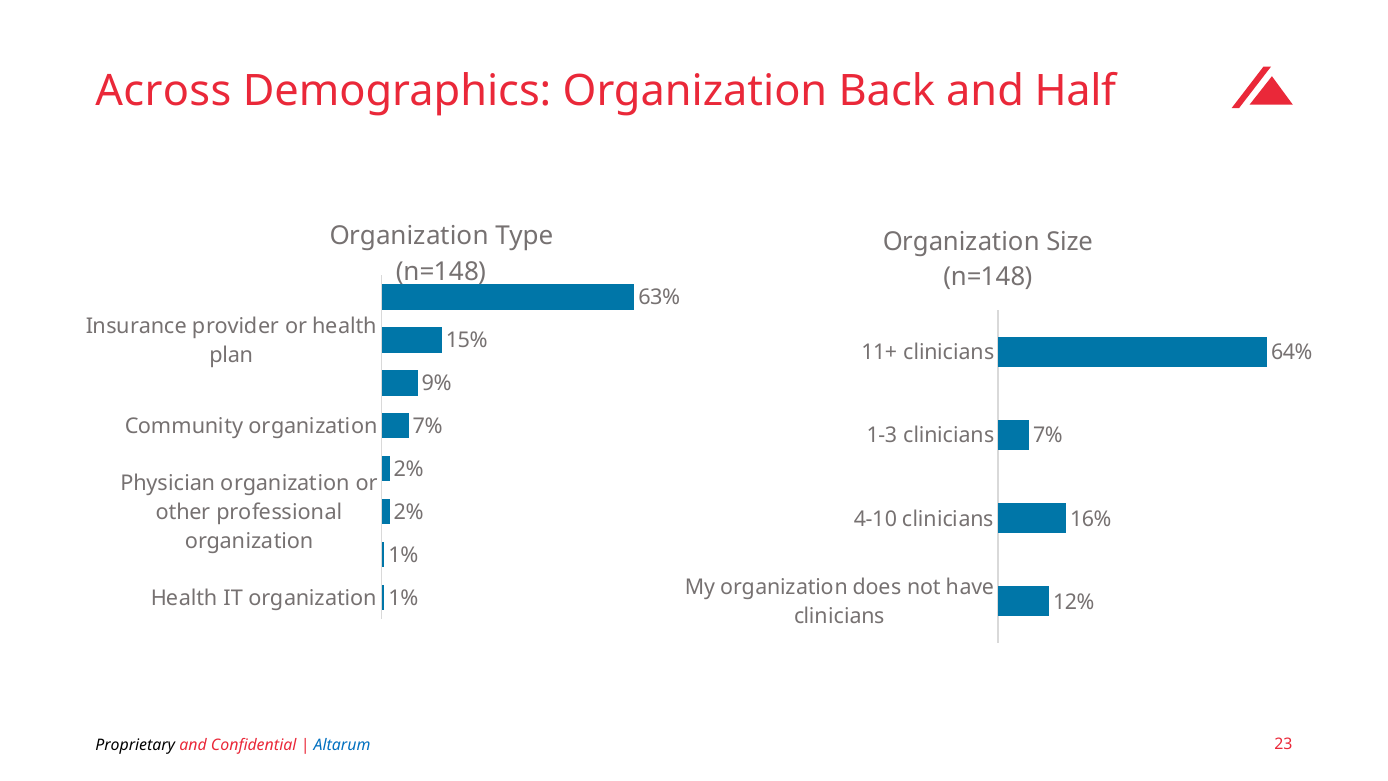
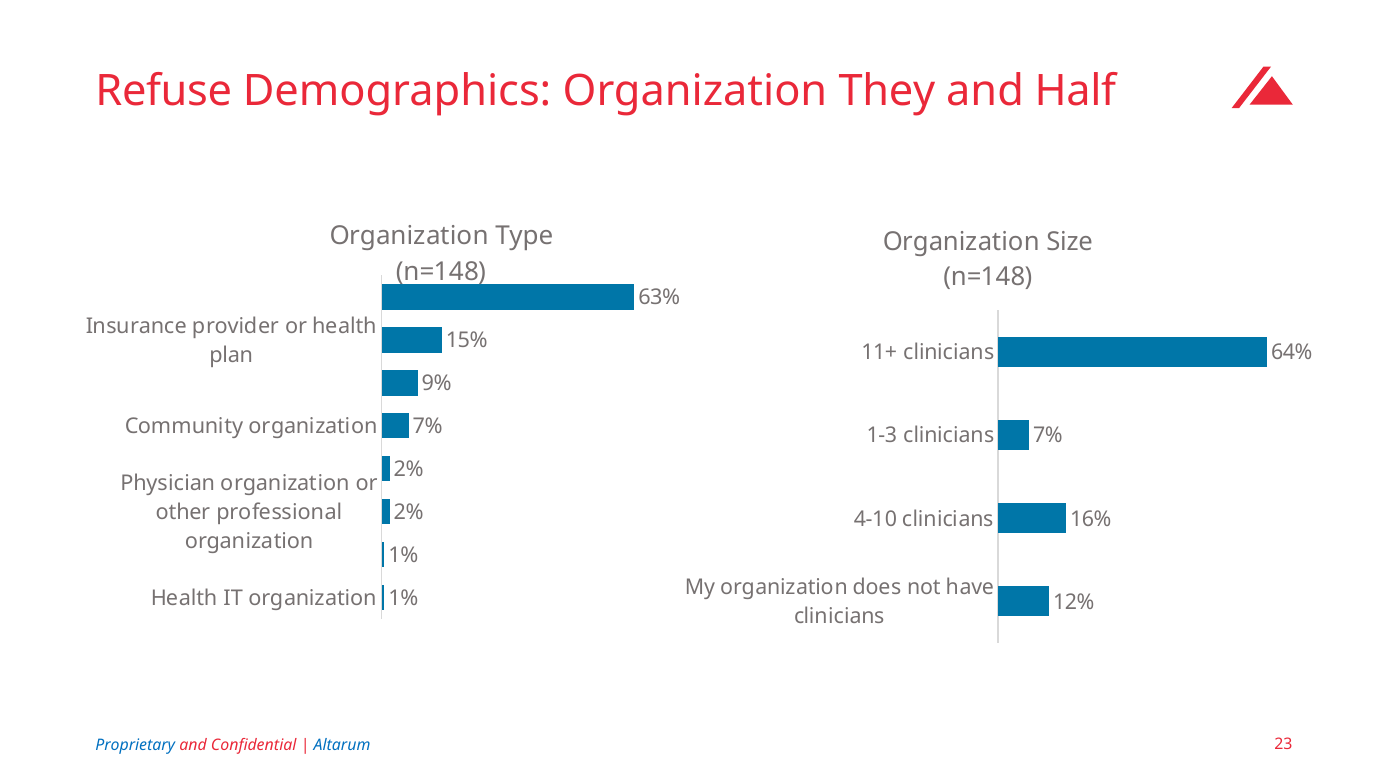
Across: Across -> Refuse (164, 91)
Back: Back -> They (887, 91)
Proprietary colour: black -> blue (135, 745)
